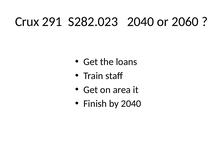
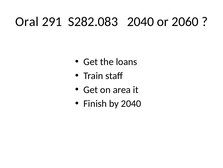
Crux: Crux -> Oral (27, 22)
S282.023: S282.023 -> S282.083 (93, 22)
